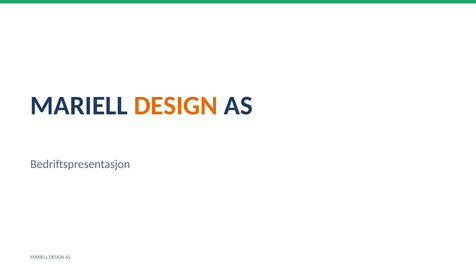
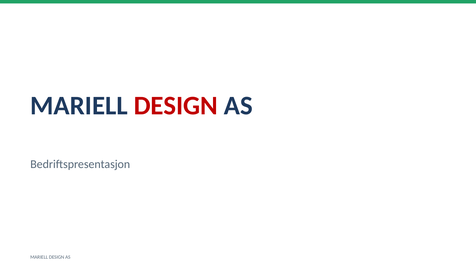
DESIGN colour: orange -> red (176, 106)
